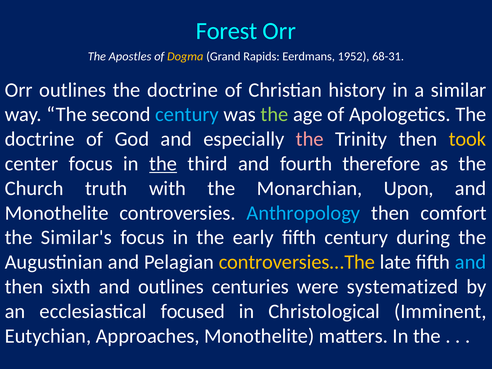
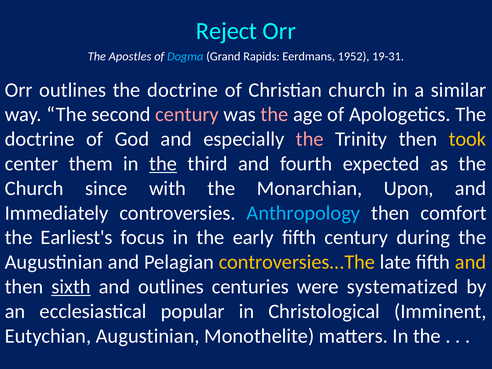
Forest: Forest -> Reject (227, 31)
Dogma colour: yellow -> light blue (185, 57)
68-31: 68-31 -> 19-31 (388, 57)
Christian history: history -> church (357, 90)
century colour: light blue -> pink (187, 115)
the colour: light green -> pink (274, 115)
center focus: focus -> them (91, 164)
therefore: therefore -> expected (381, 164)
truth: truth -> since (106, 188)
Monothelite: Monothelite -> Immediately (57, 213)
Similar's: Similar's -> Earliest's (77, 238)
and colour: light blue -> yellow (471, 262)
sixth underline: none -> present (71, 287)
focused: focused -> popular (193, 311)
Eutychian Approaches: Approaches -> Augustinian (148, 336)
